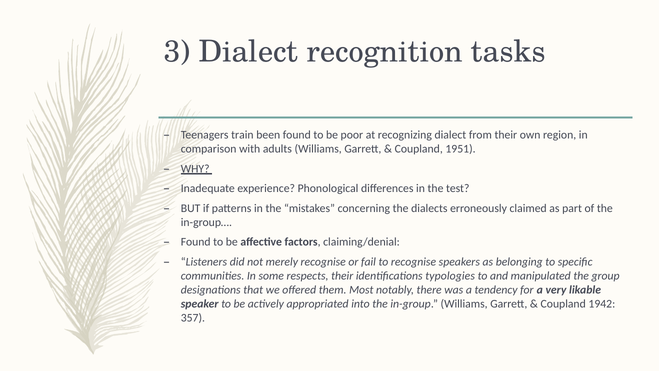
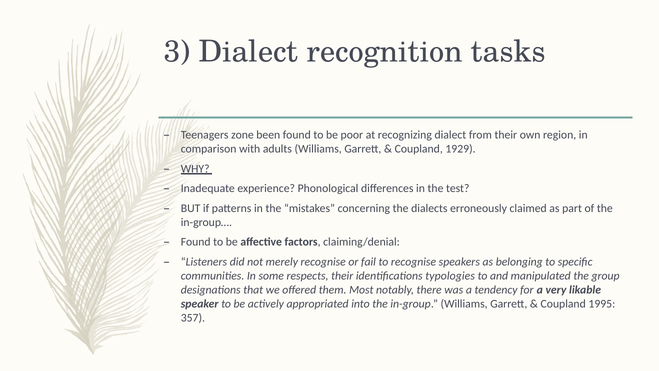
train: train -> zone (242, 135)
1951: 1951 -> 1929 (461, 149)
1942: 1942 -> 1995 (602, 303)
